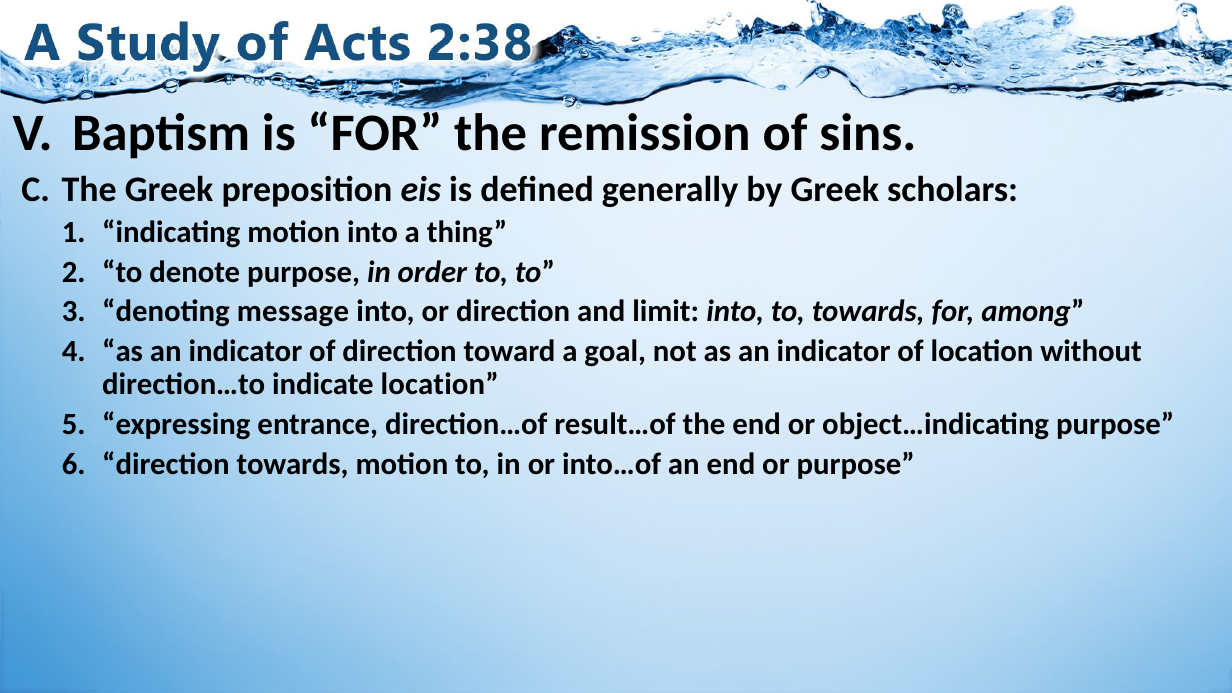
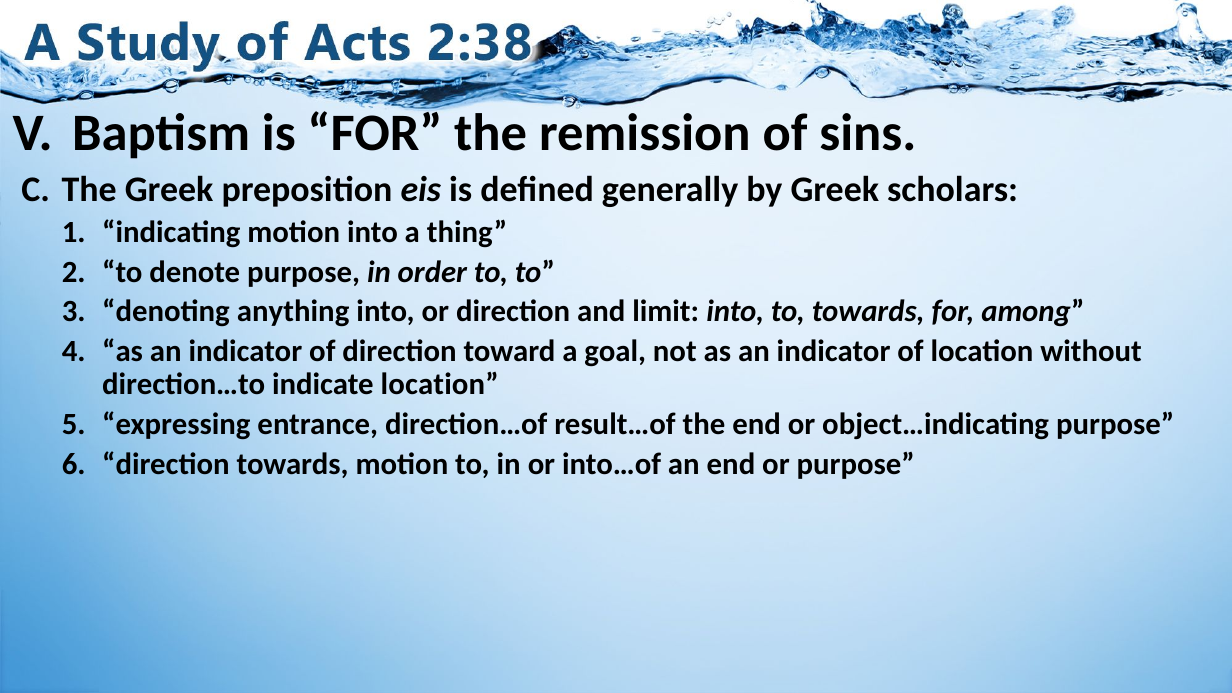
message: message -> anything (293, 312)
